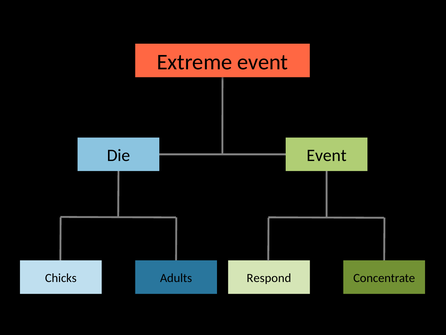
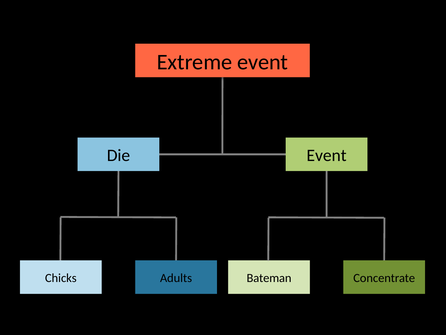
Respond: Respond -> Bateman (269, 278)
